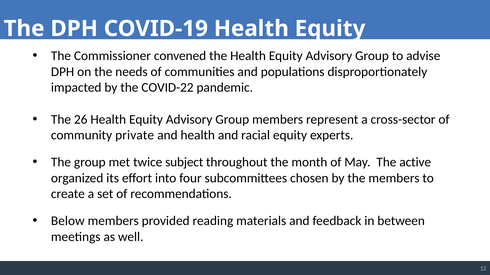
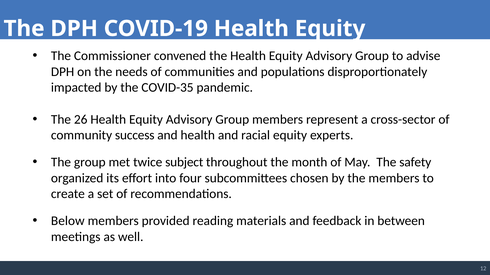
COVID-22: COVID-22 -> COVID-35 (167, 88)
private: private -> success (135, 136)
active: active -> safety (415, 162)
